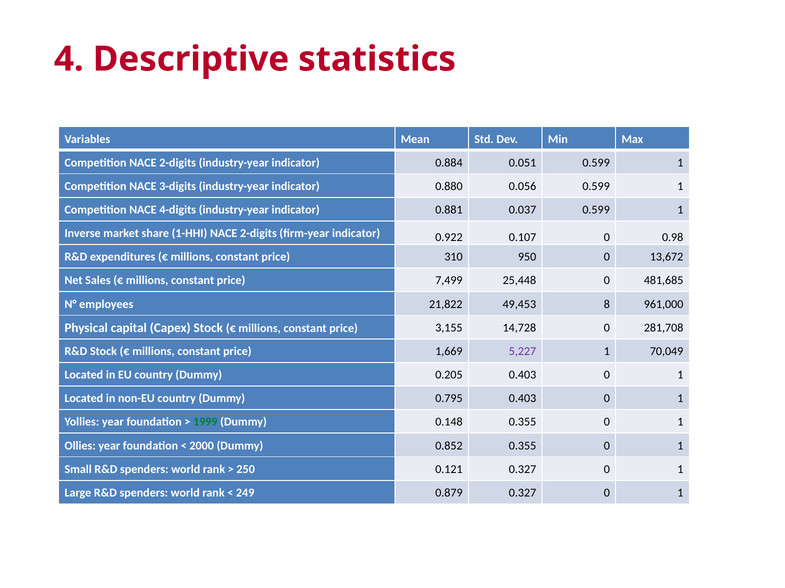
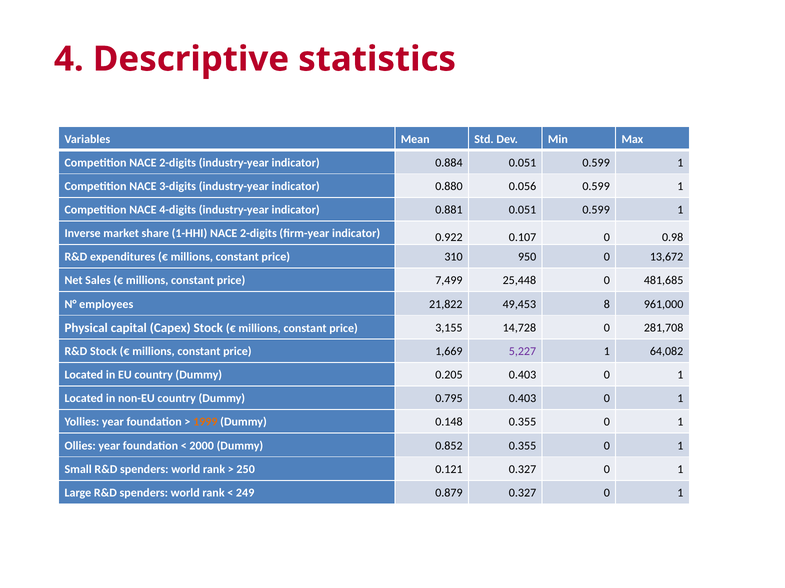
0.881 0.037: 0.037 -> 0.051 (523, 210)
70,049: 70,049 -> 64,082 (667, 352)
1999 colour: green -> orange (205, 423)
